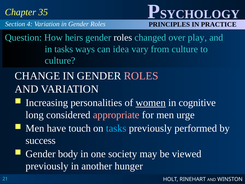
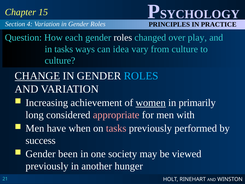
35: 35 -> 15 (43, 12)
heirs: heirs -> each (74, 38)
CHANGE underline: none -> present (37, 76)
ROLES colour: pink -> light blue (141, 76)
personalities: personalities -> achievement (96, 103)
cognitive: cognitive -> primarily (197, 103)
urge: urge -> with (186, 115)
touch: touch -> when (80, 128)
tasks colour: light blue -> pink (116, 128)
body: body -> been (68, 154)
